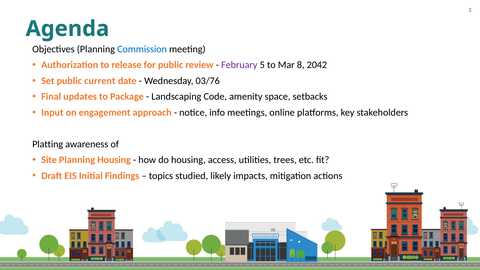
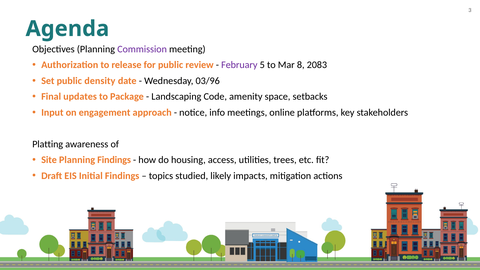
Commission colour: blue -> purple (142, 49)
2042: 2042 -> 2083 (317, 65)
current: current -> density (100, 81)
03/76: 03/76 -> 03/96 (208, 81)
Planning Housing: Housing -> Findings (114, 160)
